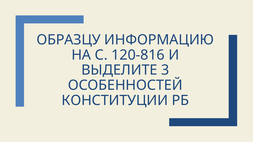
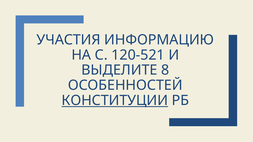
ОБРАЗЦУ: ОБРАЗЦУ -> УЧАСТИЯ (69, 40)
120-816: 120-816 -> 120-521 (138, 55)
3: 3 -> 8 (165, 70)
КОНСТИТУЦИИ underline: none -> present (115, 101)
